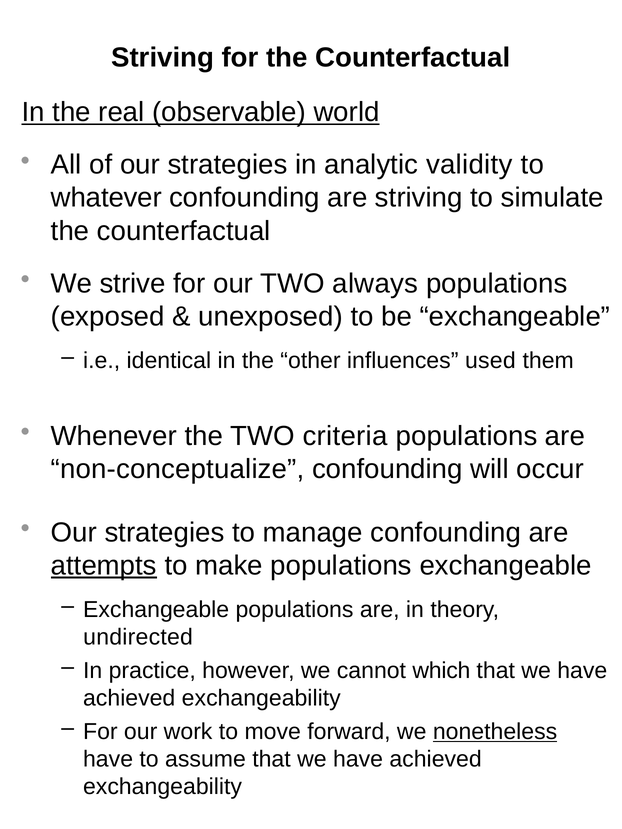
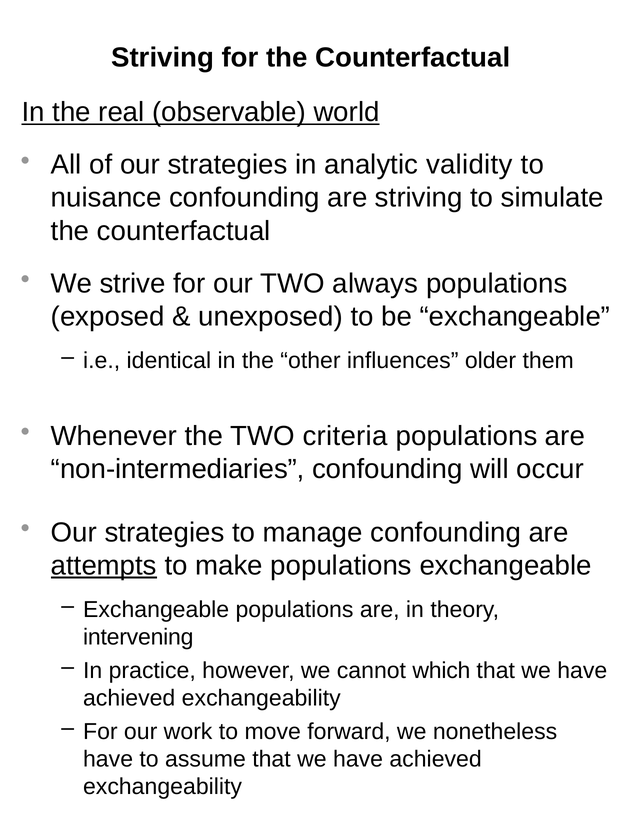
whatever: whatever -> nuisance (106, 198)
used: used -> older (490, 361)
non-conceptualize: non-conceptualize -> non-intermediaries (178, 469)
undirected: undirected -> intervening (138, 637)
nonetheless underline: present -> none (495, 732)
